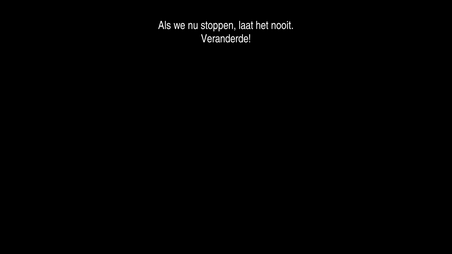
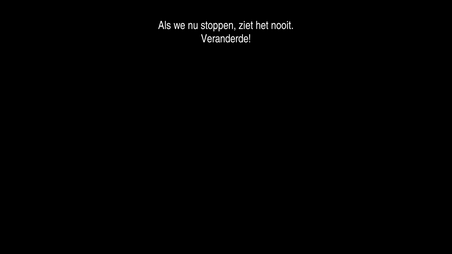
laat: laat -> ziet (246, 25)
